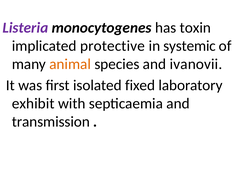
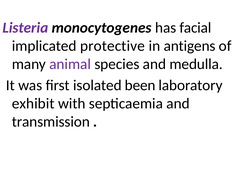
toxin: toxin -> facial (195, 28)
systemic: systemic -> antigens (190, 46)
animal colour: orange -> purple (70, 64)
ivanovii: ivanovii -> medulla (196, 64)
fixed: fixed -> been (140, 86)
